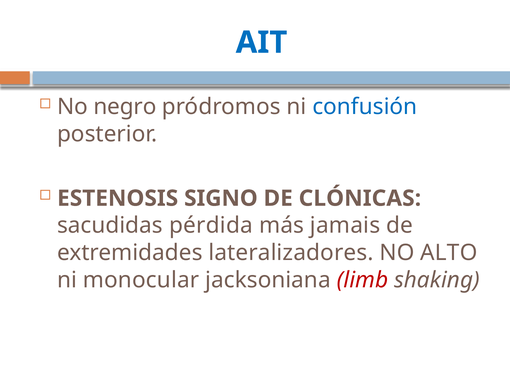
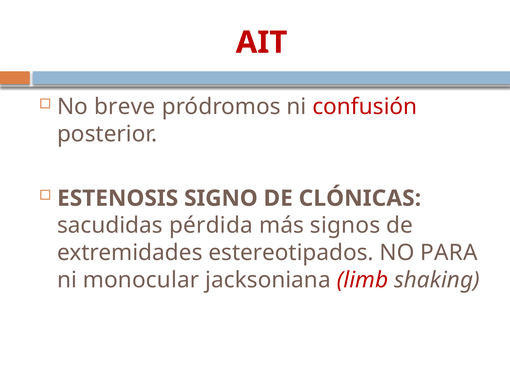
AIT colour: blue -> red (262, 43)
negro: negro -> breve (125, 107)
confusión colour: blue -> red (365, 107)
jamais: jamais -> signos (345, 226)
lateralizadores: lateralizadores -> estereotipados (291, 253)
ALTO: ALTO -> PARA (449, 253)
